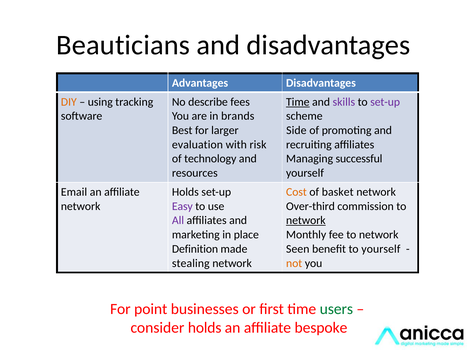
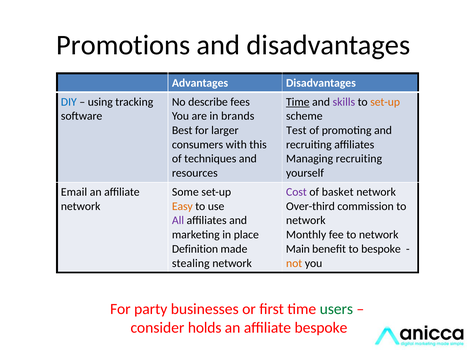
Beauticians: Beauticians -> Promotions (123, 45)
DIY colour: orange -> blue (69, 102)
set-up colour: purple -> orange (385, 102)
Side: Side -> Test (296, 130)
evaluation: evaluation -> consumers (198, 145)
risk: risk -> this (258, 145)
technology: technology -> techniques (210, 159)
Managing successful: successful -> recruiting (359, 159)
Holds: Holds -> Some (185, 192)
Cost colour: orange -> purple (296, 192)
Easy colour: purple -> orange (182, 206)
network underline: present -> none (306, 221)
Seen: Seen -> Main (298, 249)
to yourself: yourself -> bespoke (381, 249)
point: point -> party (151, 309)
